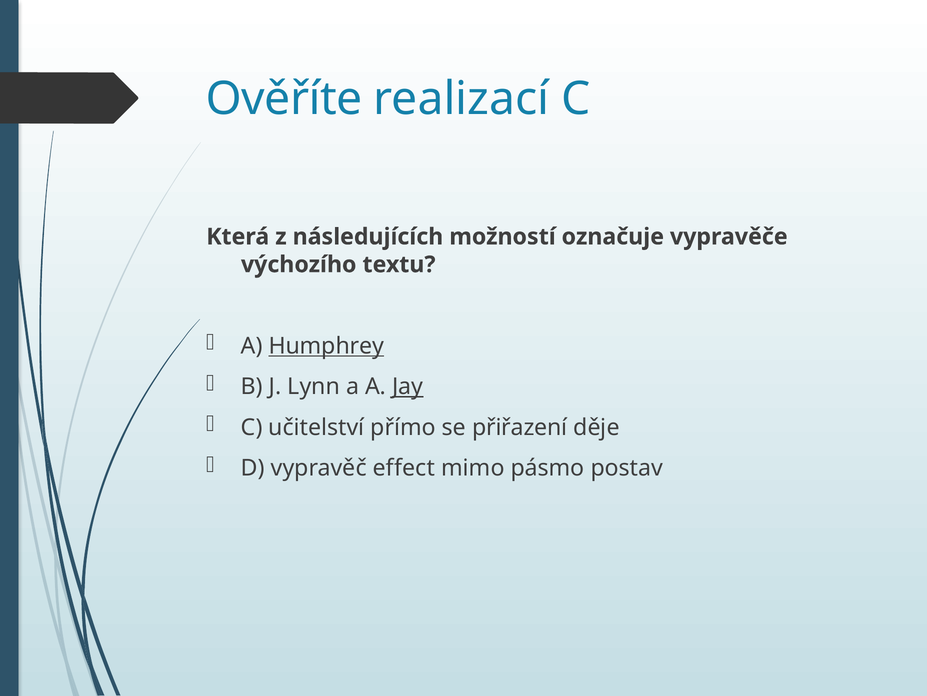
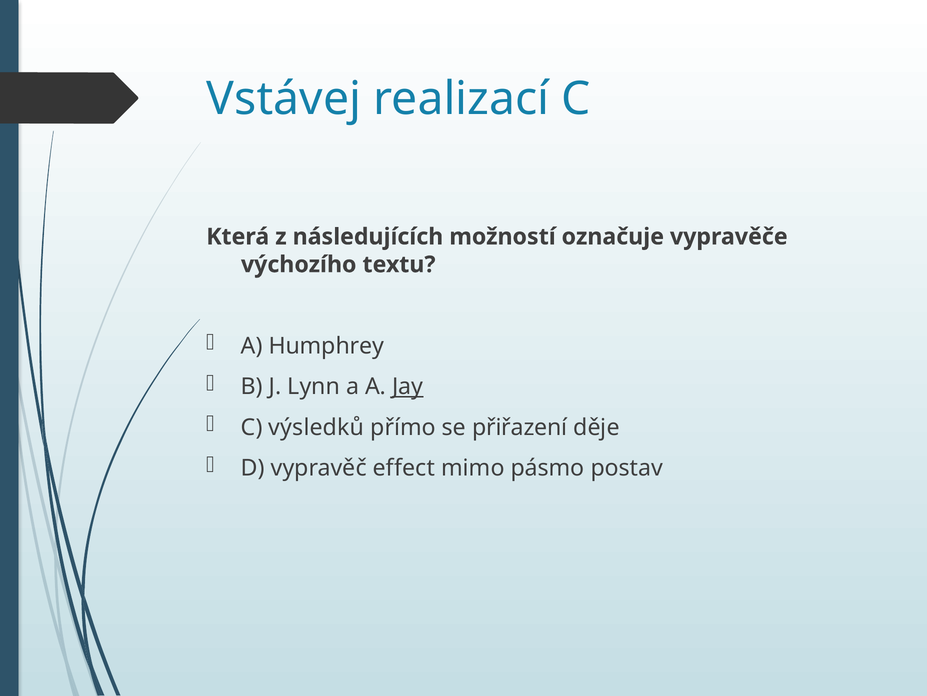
Ověříte: Ověříte -> Vstávej (284, 99)
Humphrey underline: present -> none (326, 346)
učitelství: učitelství -> výsledků (316, 427)
